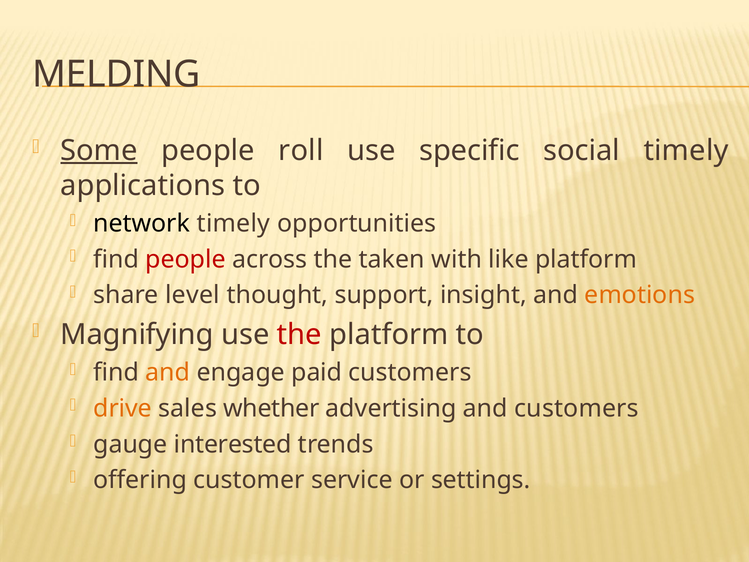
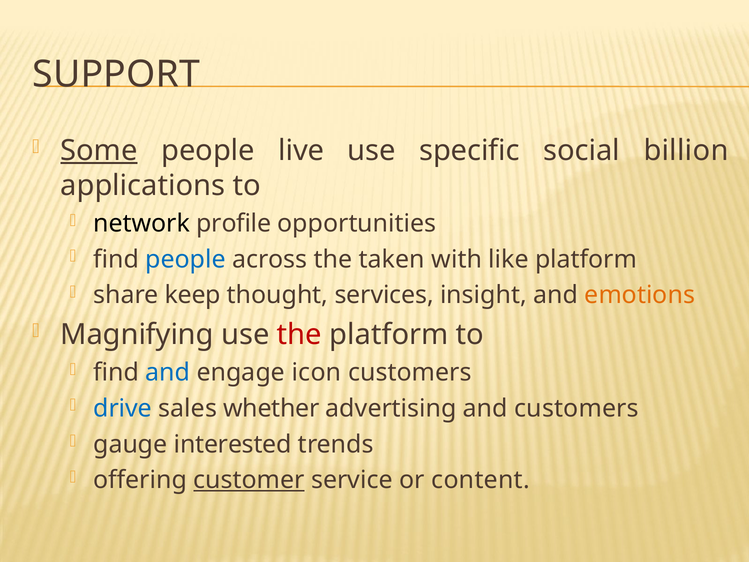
MELDING: MELDING -> SUPPORT (116, 74)
roll: roll -> live (301, 151)
social timely: timely -> billion (686, 151)
network timely: timely -> profile (234, 224)
people colour: red -> blue (186, 259)
level: level -> keep (193, 295)
support: support -> services (384, 295)
and colour: orange -> blue (168, 373)
paid: paid -> icon (317, 373)
drive colour: orange -> blue (123, 408)
customer underline: none -> present (249, 480)
settings: settings -> content (481, 480)
